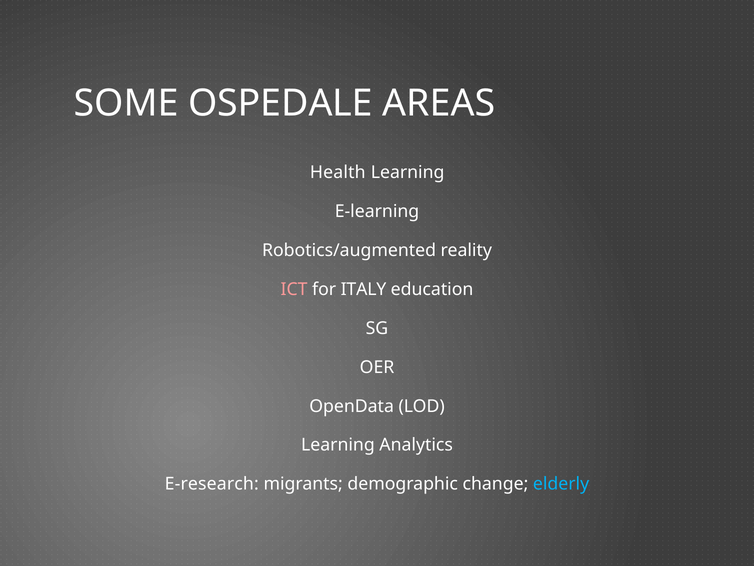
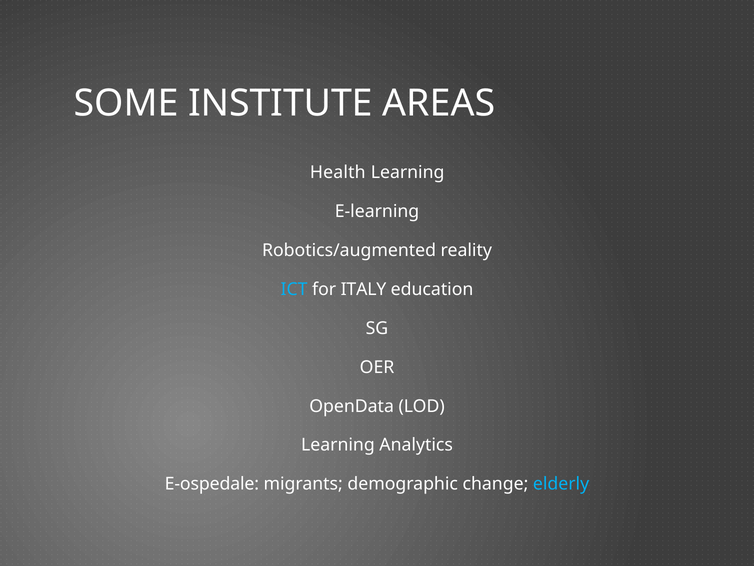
OSPEDALE: OSPEDALE -> INSTITUTE (280, 103)
ICT colour: pink -> light blue (294, 289)
E-research: E-research -> E-ospedale (212, 484)
